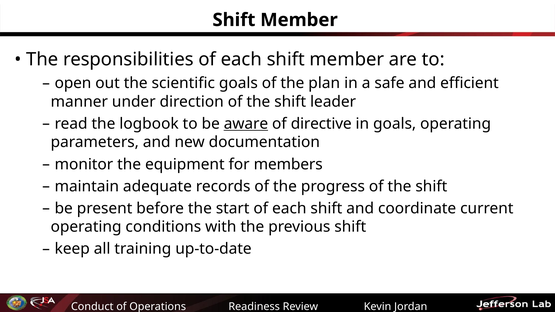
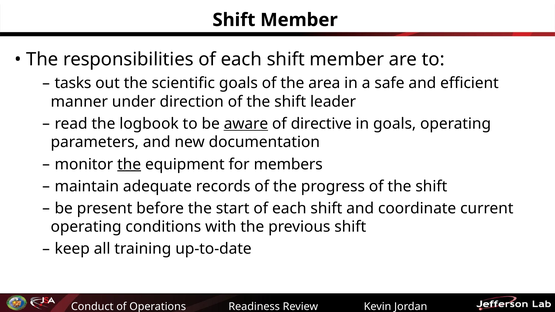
open: open -> tasks (73, 83)
plan: plan -> area (324, 83)
the underline: none -> present (129, 164)
